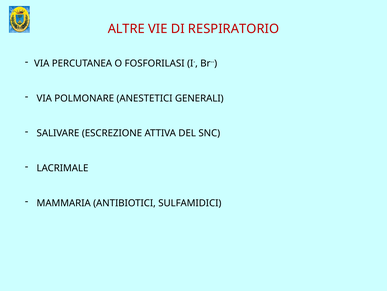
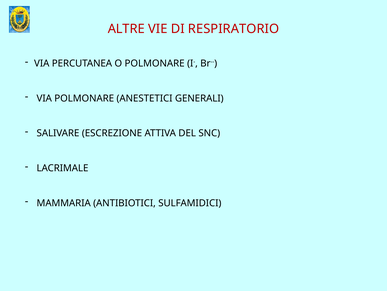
O FOSFORILASI: FOSFORILASI -> POLMONARE (155, 63)
